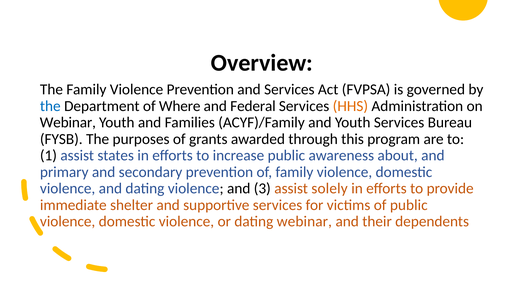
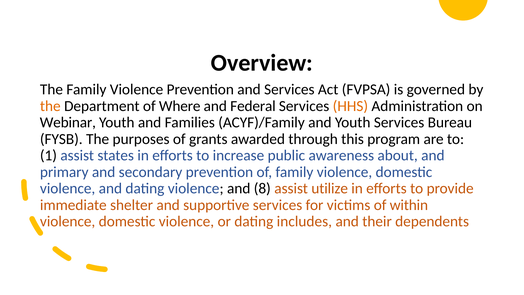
the colour: blue -> orange (50, 106)
3: 3 -> 8 (262, 188)
solely: solely -> utilize (330, 188)
of public: public -> within (409, 205)
dating webinar: webinar -> includes (304, 221)
